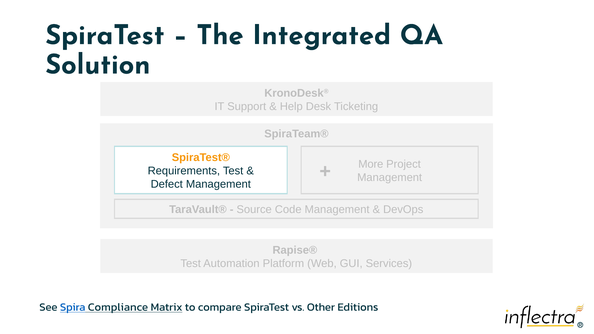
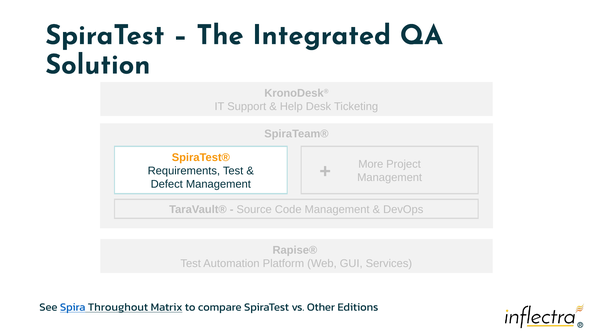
Compliance: Compliance -> Throughout (118, 307)
